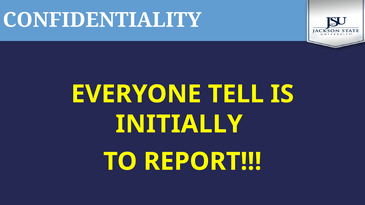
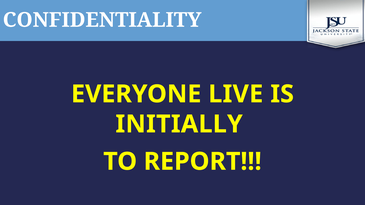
TELL: TELL -> LIVE (236, 94)
